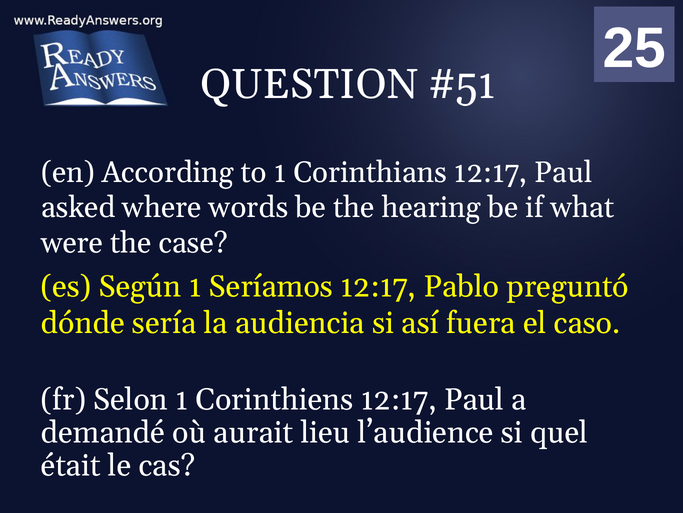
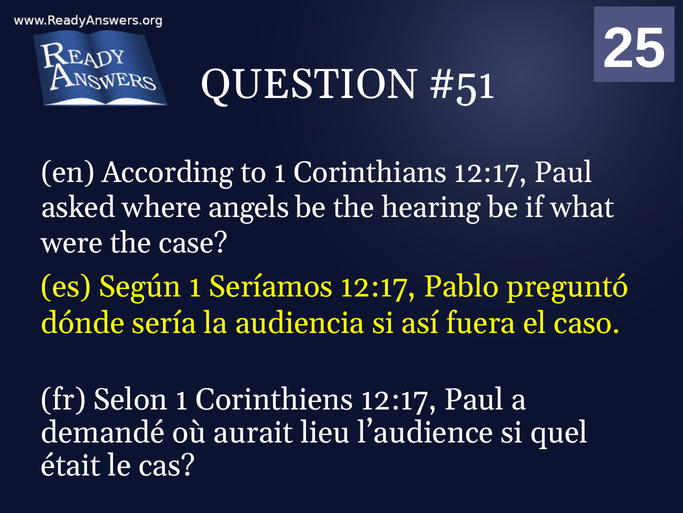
words: words -> angels (249, 207)
